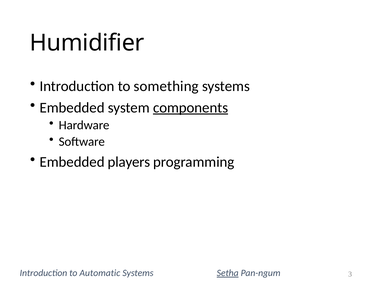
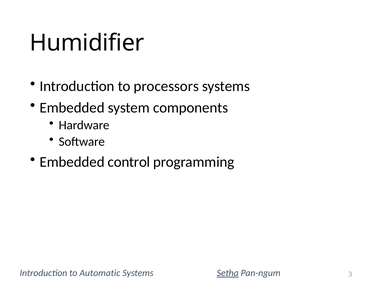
something: something -> processors (166, 86)
components underline: present -> none (191, 107)
players: players -> control (129, 162)
